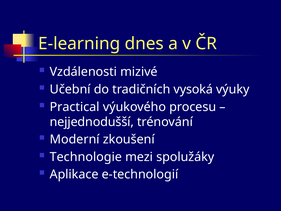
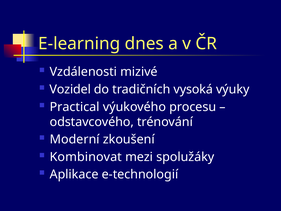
Učební: Učební -> Vozidel (70, 89)
nejjednodušší: nejjednodušší -> odstavcového (92, 122)
Technologie: Technologie -> Kombinovat (86, 157)
